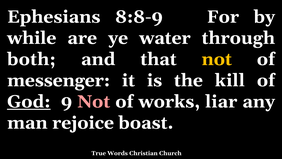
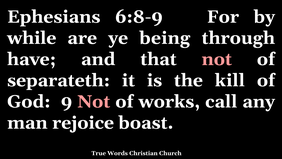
8:8-9: 8:8-9 -> 6:8-9 (139, 17)
water: water -> being (165, 38)
both: both -> have (32, 59)
not colour: yellow -> pink (217, 59)
messenger: messenger -> separateth (59, 80)
God underline: present -> none (29, 101)
liar: liar -> call (221, 101)
